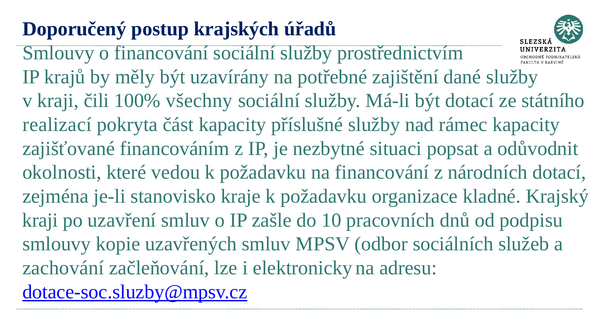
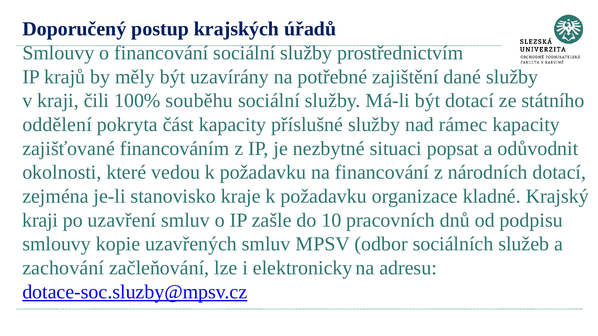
všechny: všechny -> souběhu (199, 101)
realizací: realizací -> oddělení (57, 125)
